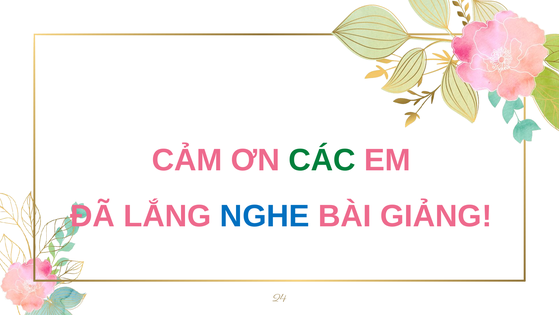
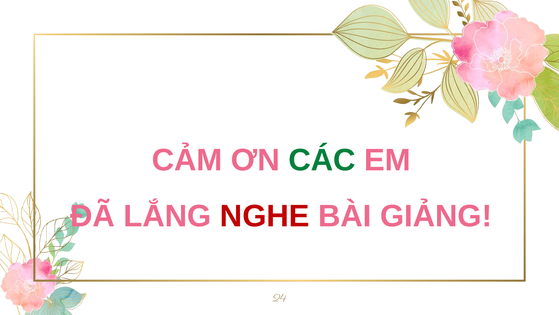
NGHE colour: blue -> red (265, 216)
